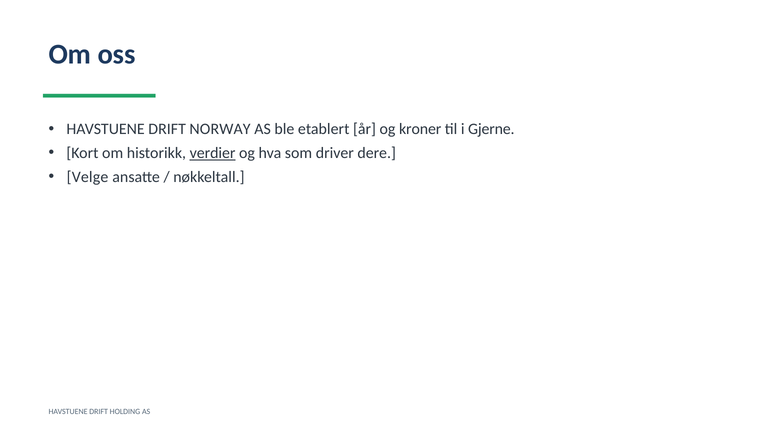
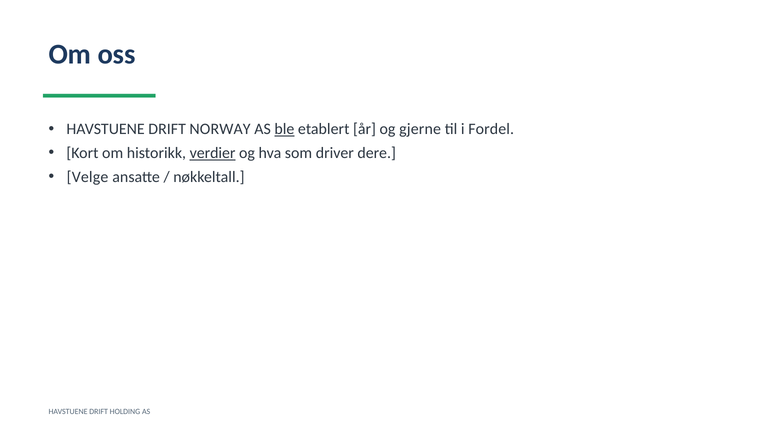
ble underline: none -> present (284, 129)
kroner: kroner -> gjerne (420, 129)
Gjerne: Gjerne -> Fordel (491, 129)
